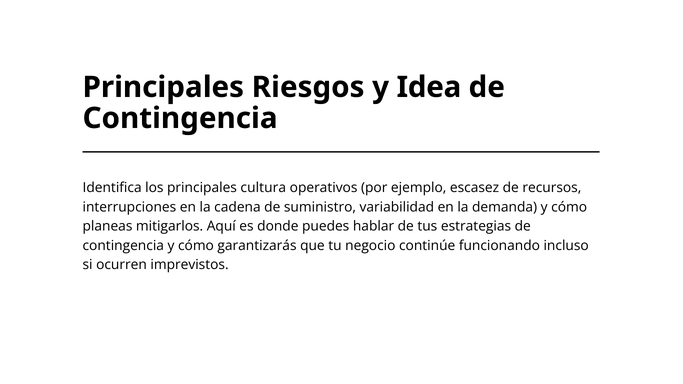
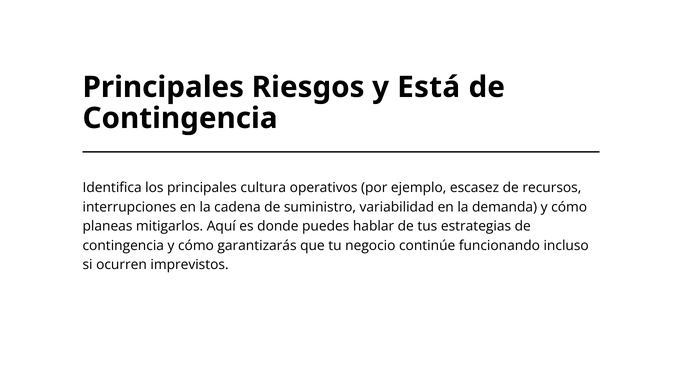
Idea: Idea -> Está (429, 87)
